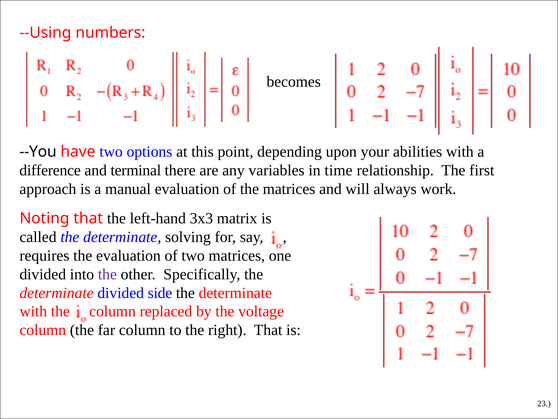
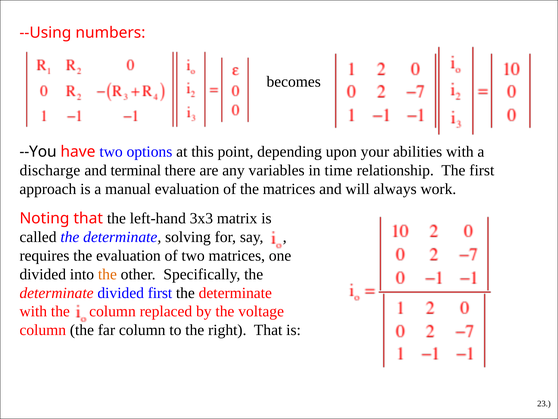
difference: difference -> discharge (50, 170)
the colour: purple -> orange (107, 274)
divided side: side -> first (160, 293)
